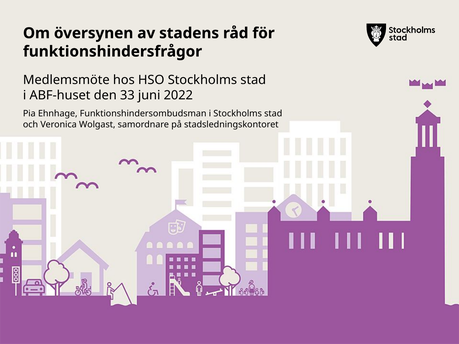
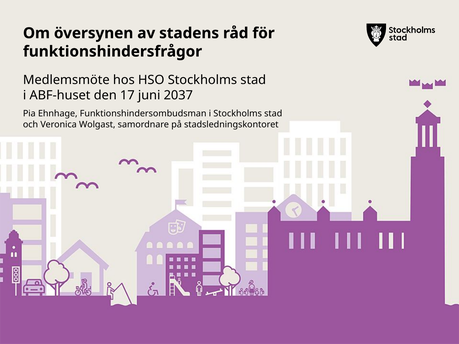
33: 33 -> 17 (127, 95)
2022: 2022 -> 2037 (178, 95)
